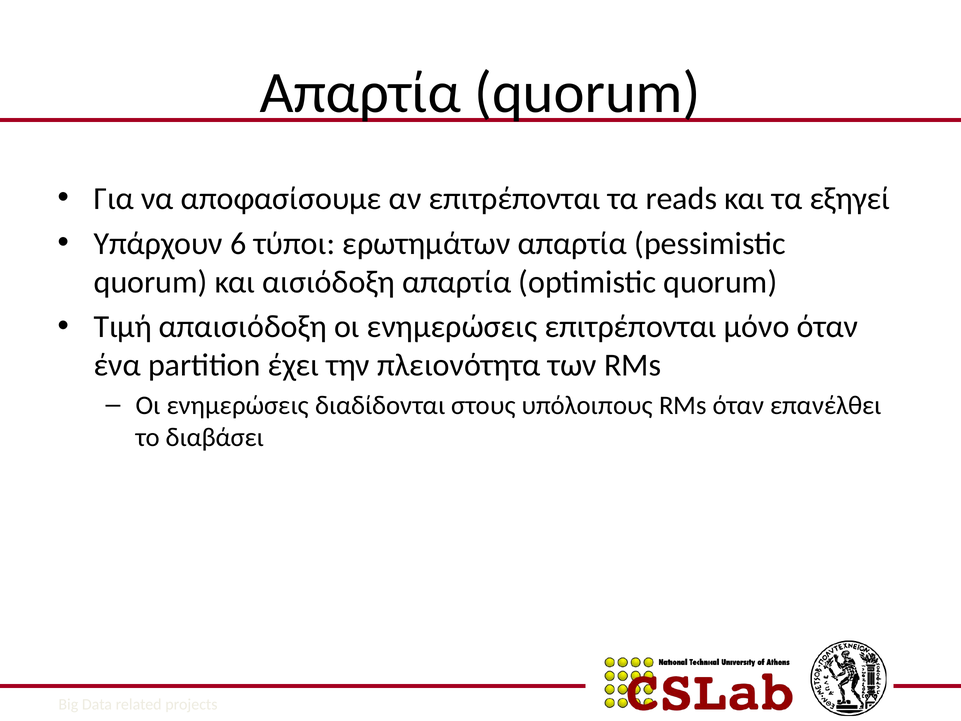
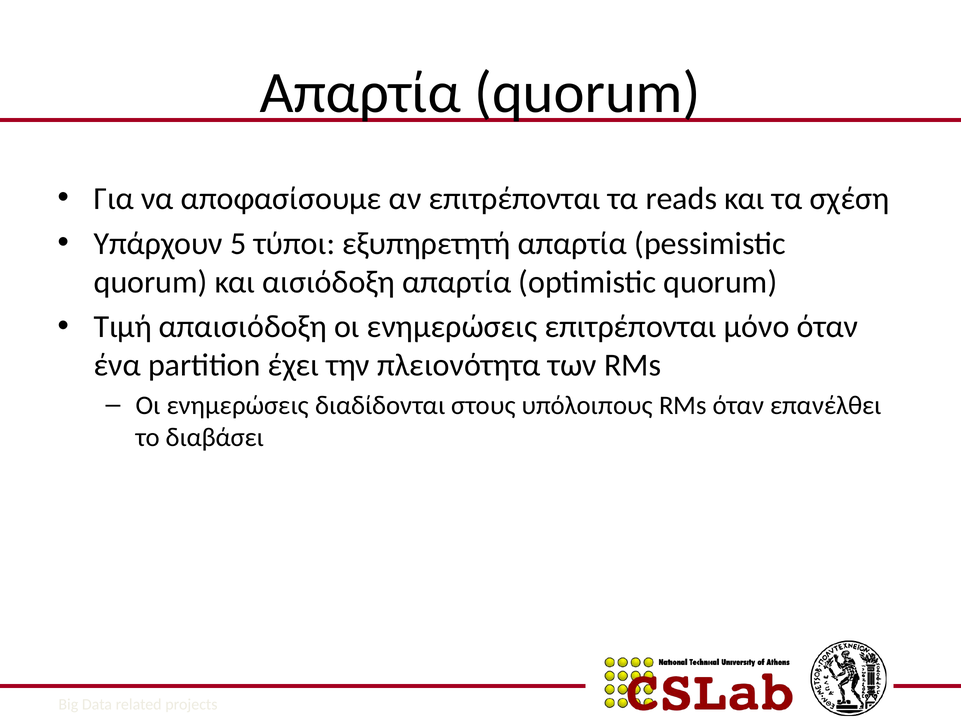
εξηγεί: εξηγεί -> σχέση (850, 199)
6: 6 -> 5 (238, 243)
ερωτημάτων: ερωτημάτων -> εξυπηρετητή (427, 243)
